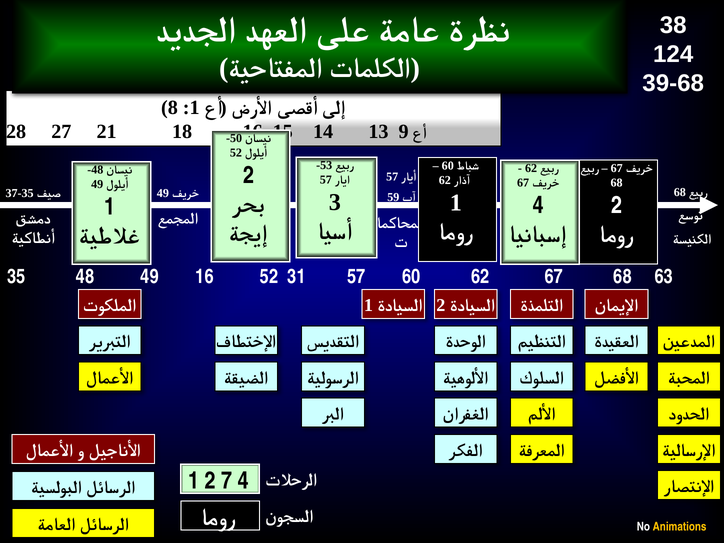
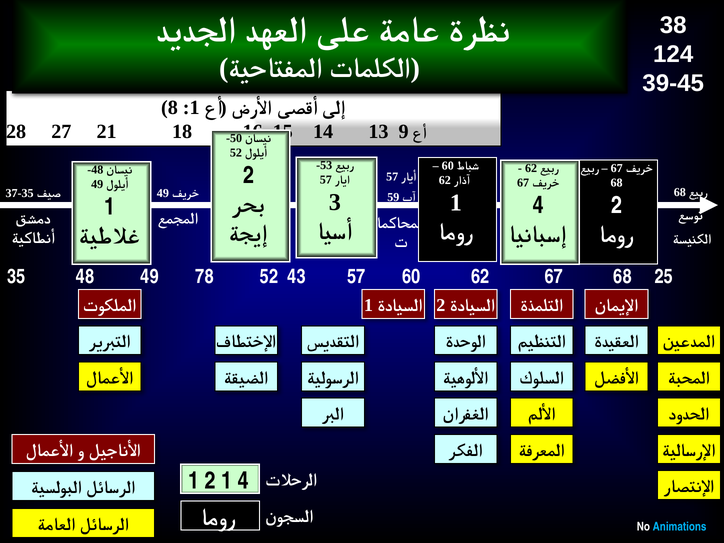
39-68: 39-68 -> 39-45 (673, 83)
49 16: 16 -> 78 (205, 277)
31: 31 -> 43 (297, 277)
63: 63 -> 25 (664, 277)
2 7: 7 -> 1 (227, 481)
Animations colour: yellow -> light blue (680, 527)
